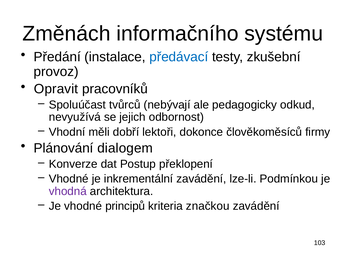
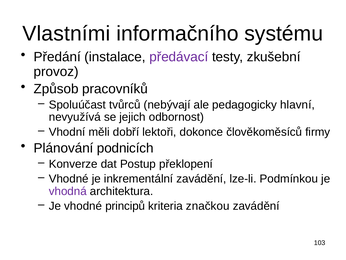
Změnách: Změnách -> Vlastními (66, 33)
předávací colour: blue -> purple (179, 57)
Opravit: Opravit -> Způsob (56, 89)
odkud: odkud -> hlavní (297, 104)
dialogem: dialogem -> podnicích (125, 148)
